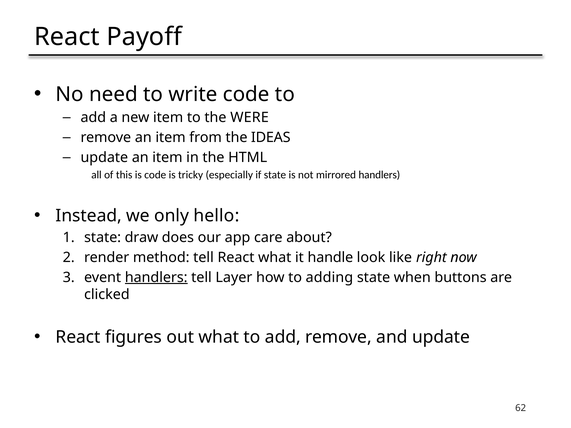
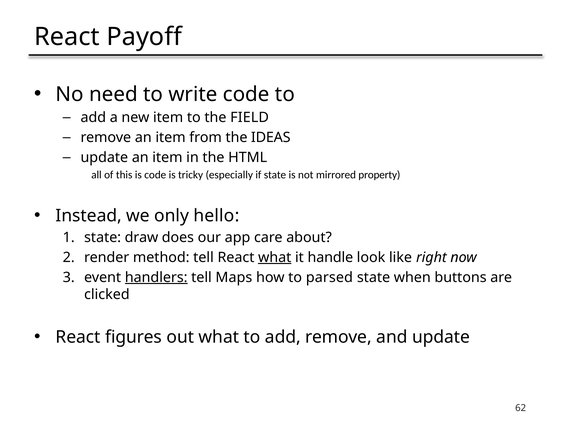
WERE: WERE -> FIELD (250, 118)
mirrored handlers: handlers -> property (379, 175)
what underline: none -> present (275, 258)
Layer: Layer -> Maps (234, 278)
adding: adding -> parsed (329, 278)
